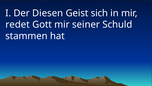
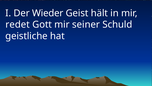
Diesen: Diesen -> Wieder (48, 13)
sich: sich -> hält (99, 13)
stammen: stammen -> geistliche (26, 36)
